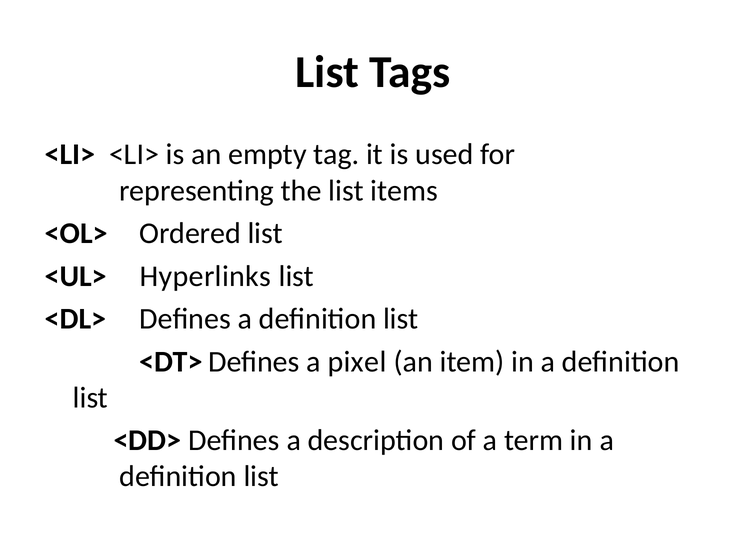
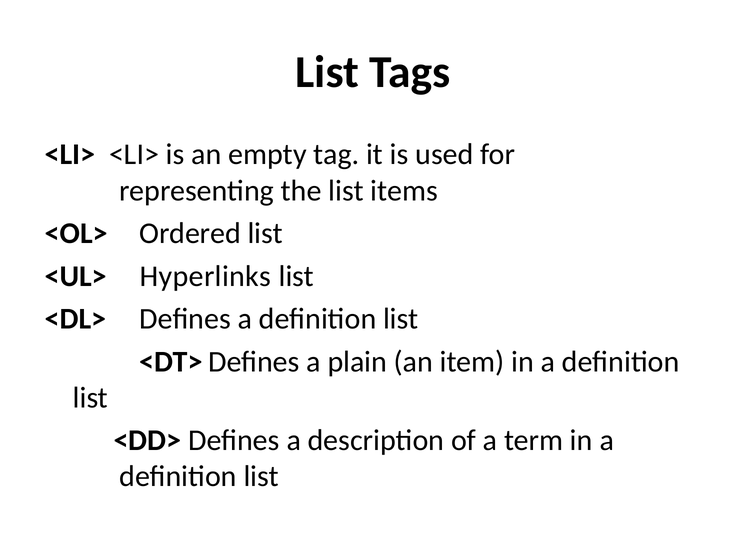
pixel: pixel -> plain (357, 361)
